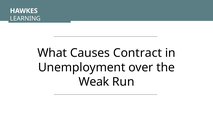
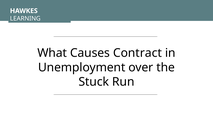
Weak: Weak -> Stuck (94, 82)
